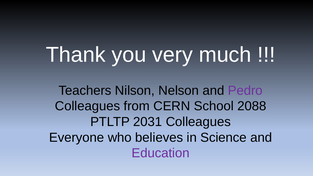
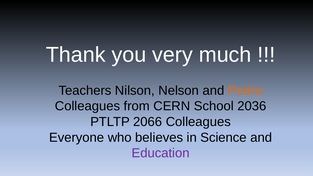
Pedro colour: purple -> orange (245, 91)
2088: 2088 -> 2036 (252, 106)
2031: 2031 -> 2066 (148, 122)
